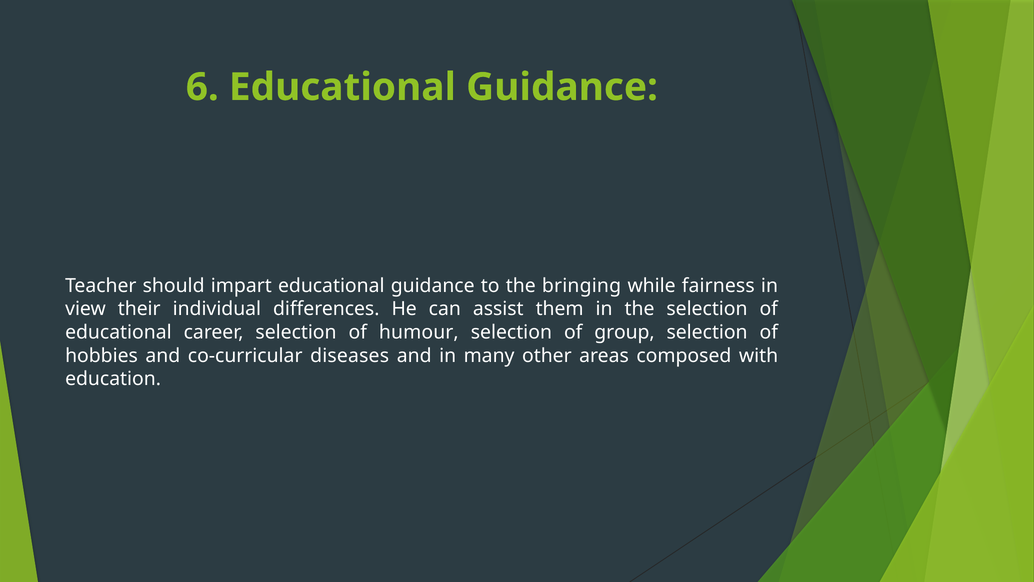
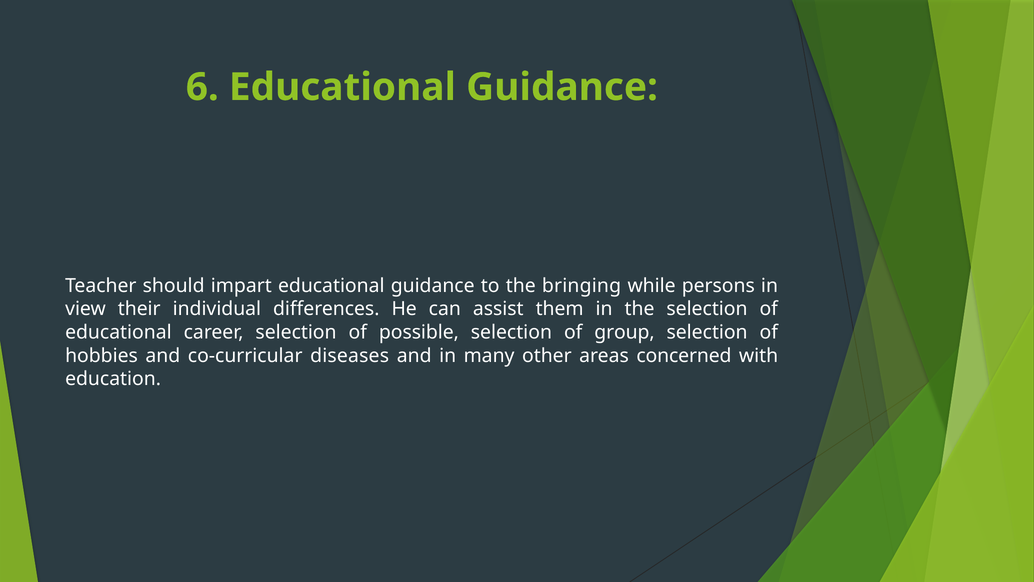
fairness: fairness -> persons (718, 286)
humour: humour -> possible (419, 332)
composed: composed -> concerned (684, 355)
